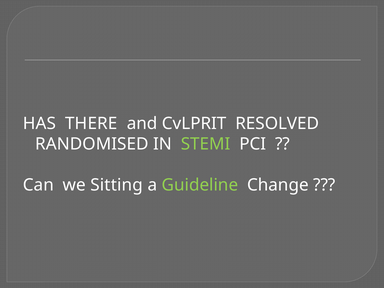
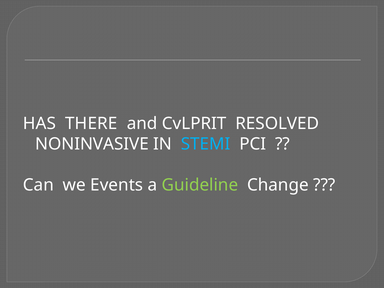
RANDOMISED: RANDOMISED -> NONINVASIVE (92, 144)
STEMI colour: light green -> light blue (206, 144)
Sitting: Sitting -> Events (117, 185)
